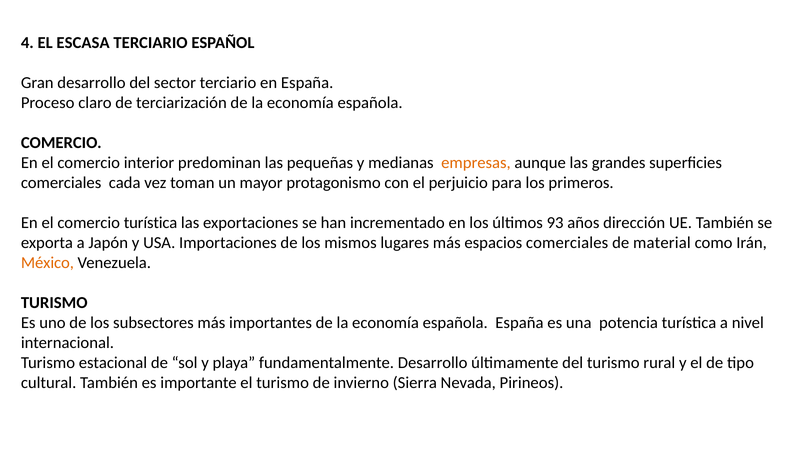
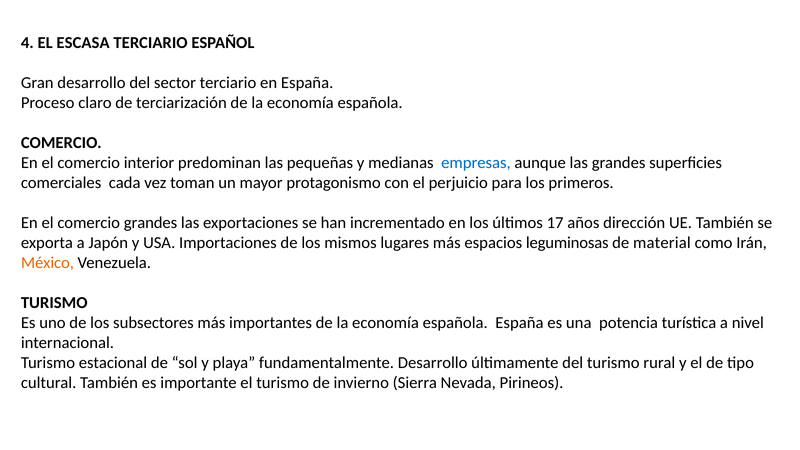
empresas colour: orange -> blue (476, 163)
comercio turística: turística -> grandes (150, 223)
93: 93 -> 17 (555, 223)
espacios comerciales: comerciales -> leguminosas (567, 243)
